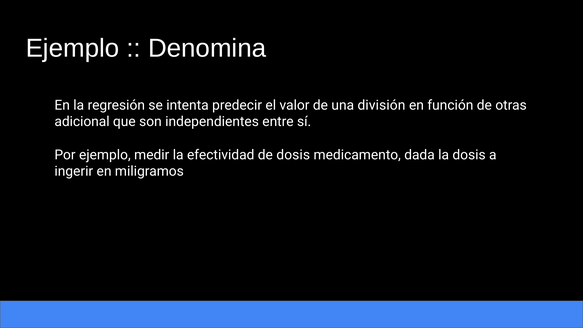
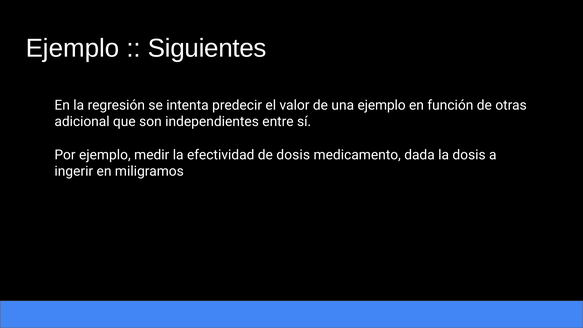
Denomina: Denomina -> Siguientes (207, 48)
una división: división -> ejemplo (382, 105)
